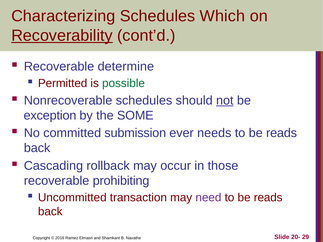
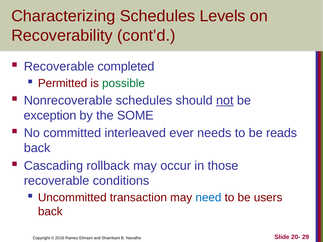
Which: Which -> Levels (223, 16)
Recoverability underline: present -> none (62, 36)
determine: determine -> completed (126, 67)
submission: submission -> interleaved (135, 133)
prohibiting: prohibiting -> conditions (121, 181)
need colour: purple -> blue (208, 198)
reads: reads -> users (268, 198)
